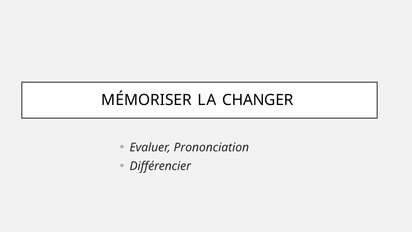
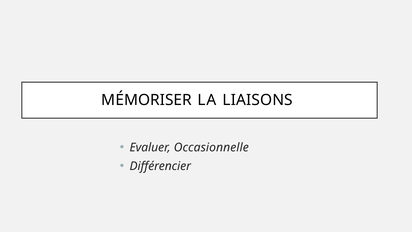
CHANGER: CHANGER -> LIAISONS (258, 100)
Prononciation: Prononciation -> Occasionnelle (211, 147)
